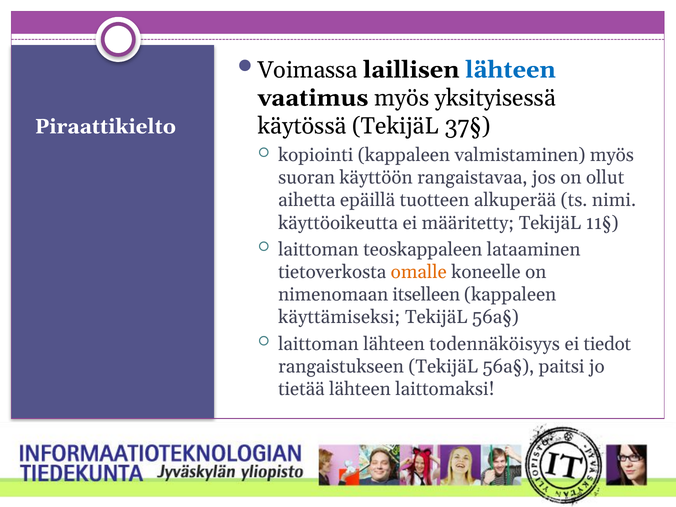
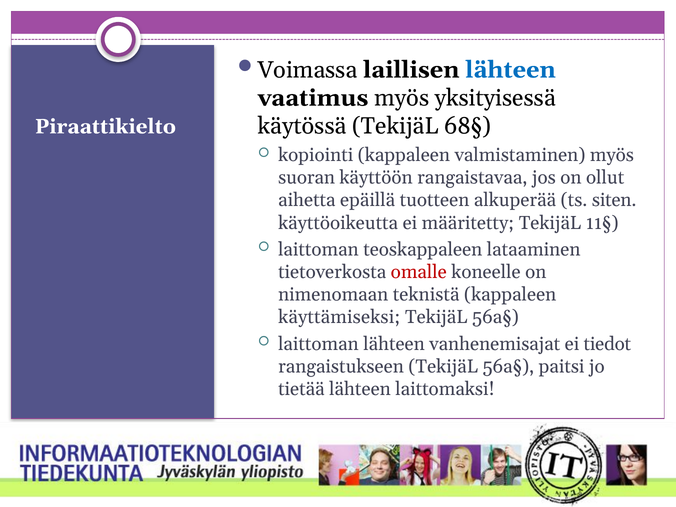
37§: 37§ -> 68§ (468, 126)
nimi: nimi -> siten (614, 200)
omalle colour: orange -> red (419, 272)
itselleen: itselleen -> teknistä (426, 295)
todennäköisyys: todennäköisyys -> vanhenemisajat (495, 344)
